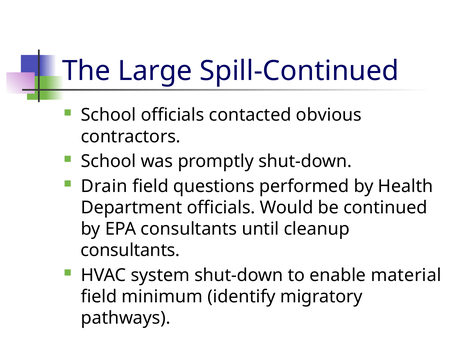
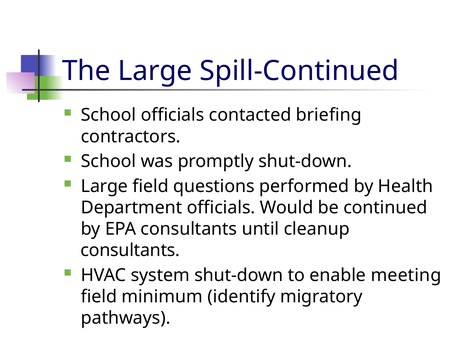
obvious: obvious -> briefing (329, 115)
Drain: Drain -> Large (104, 186)
material: material -> meeting (406, 275)
